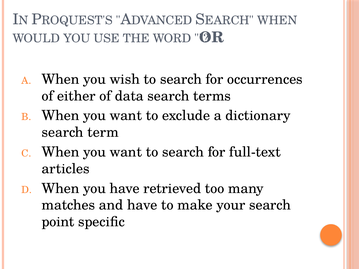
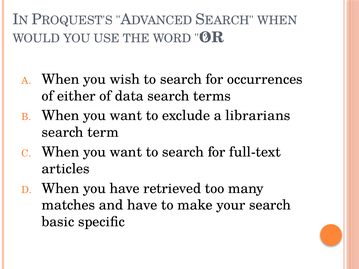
dictionary: dictionary -> librarians (258, 116)
point: point -> basic (58, 222)
